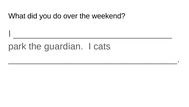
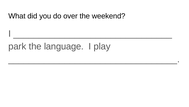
guardian: guardian -> language (64, 46)
cats: cats -> play (102, 46)
